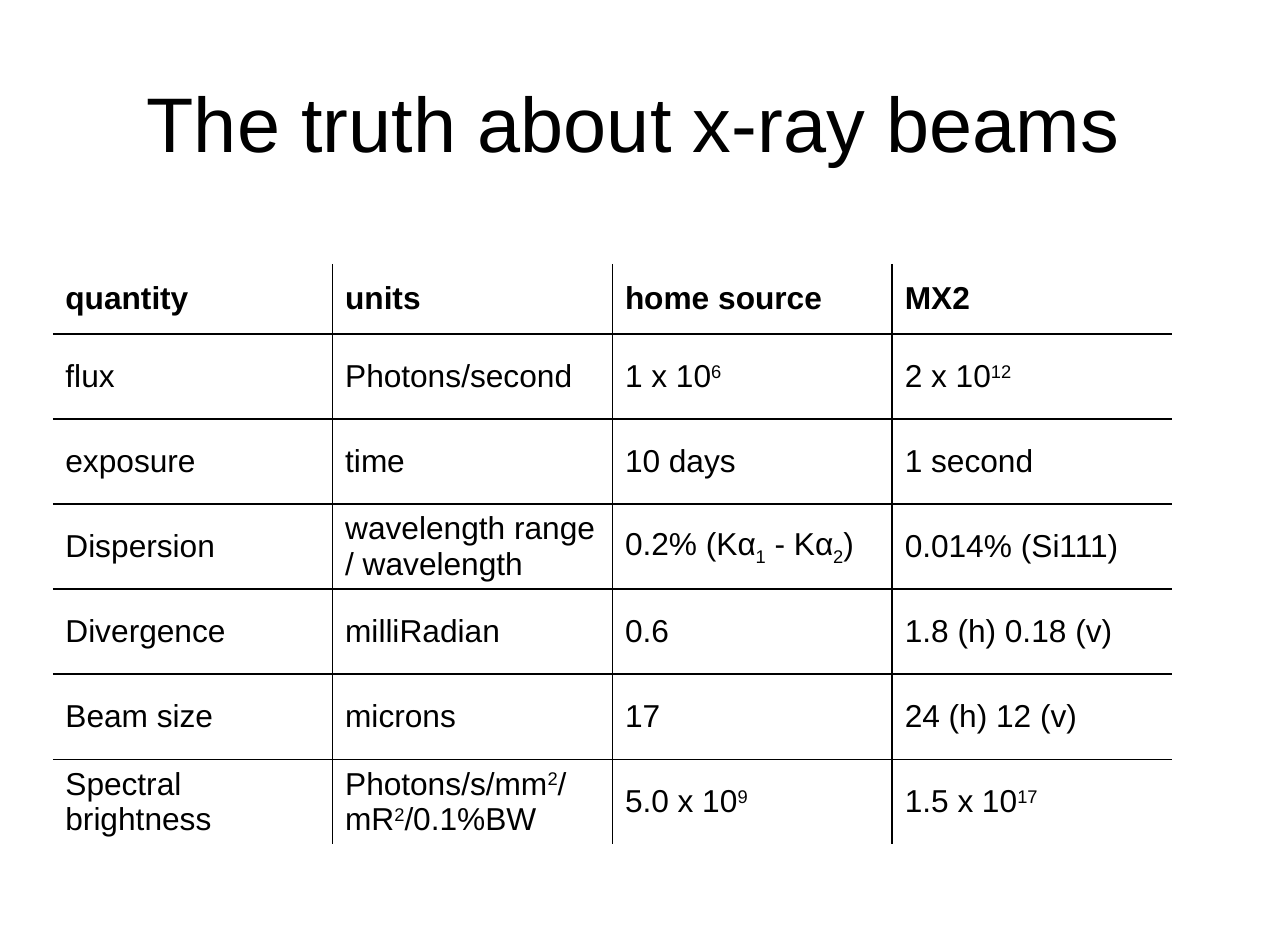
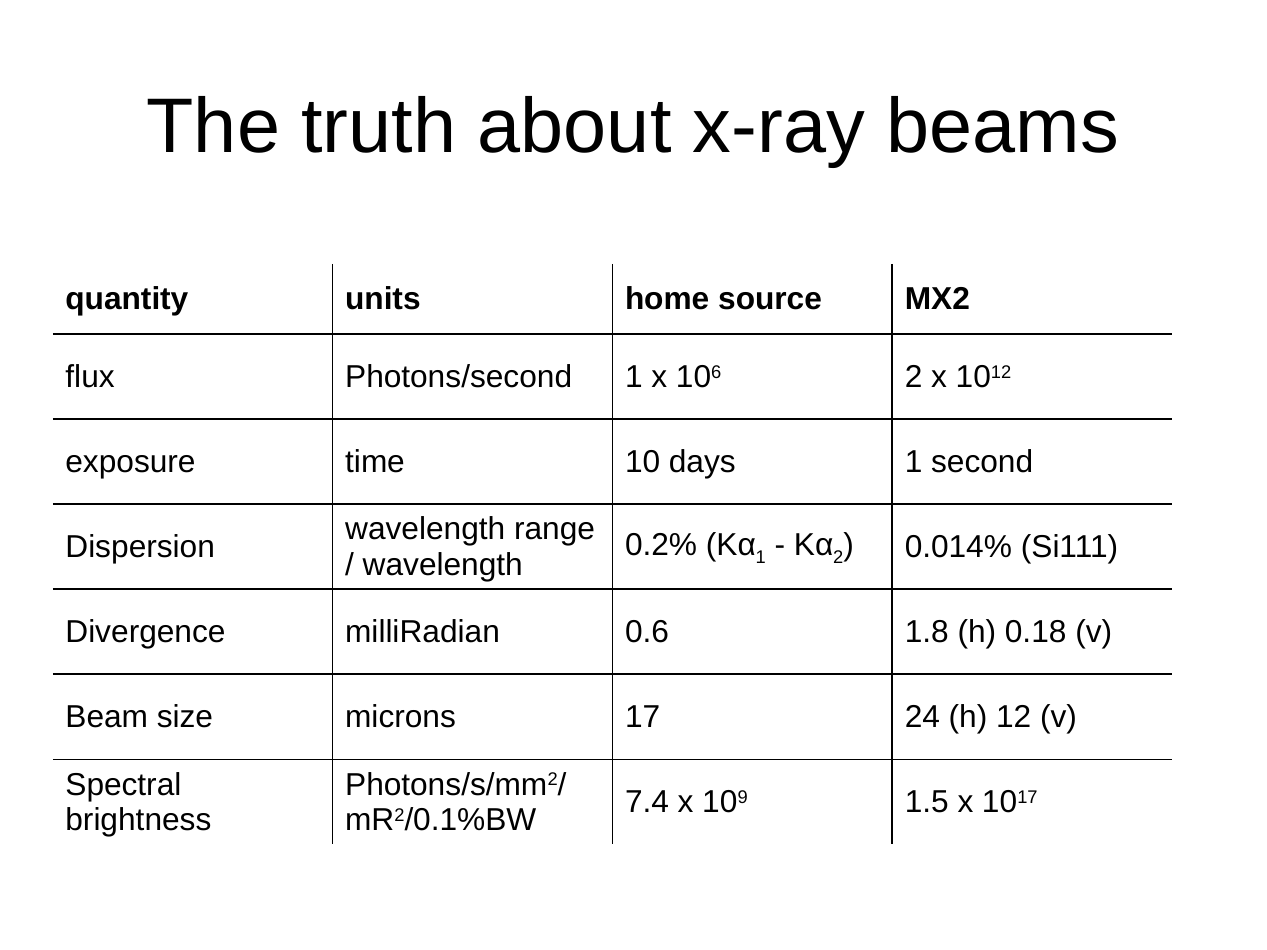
5.0: 5.0 -> 7.4 (647, 803)
